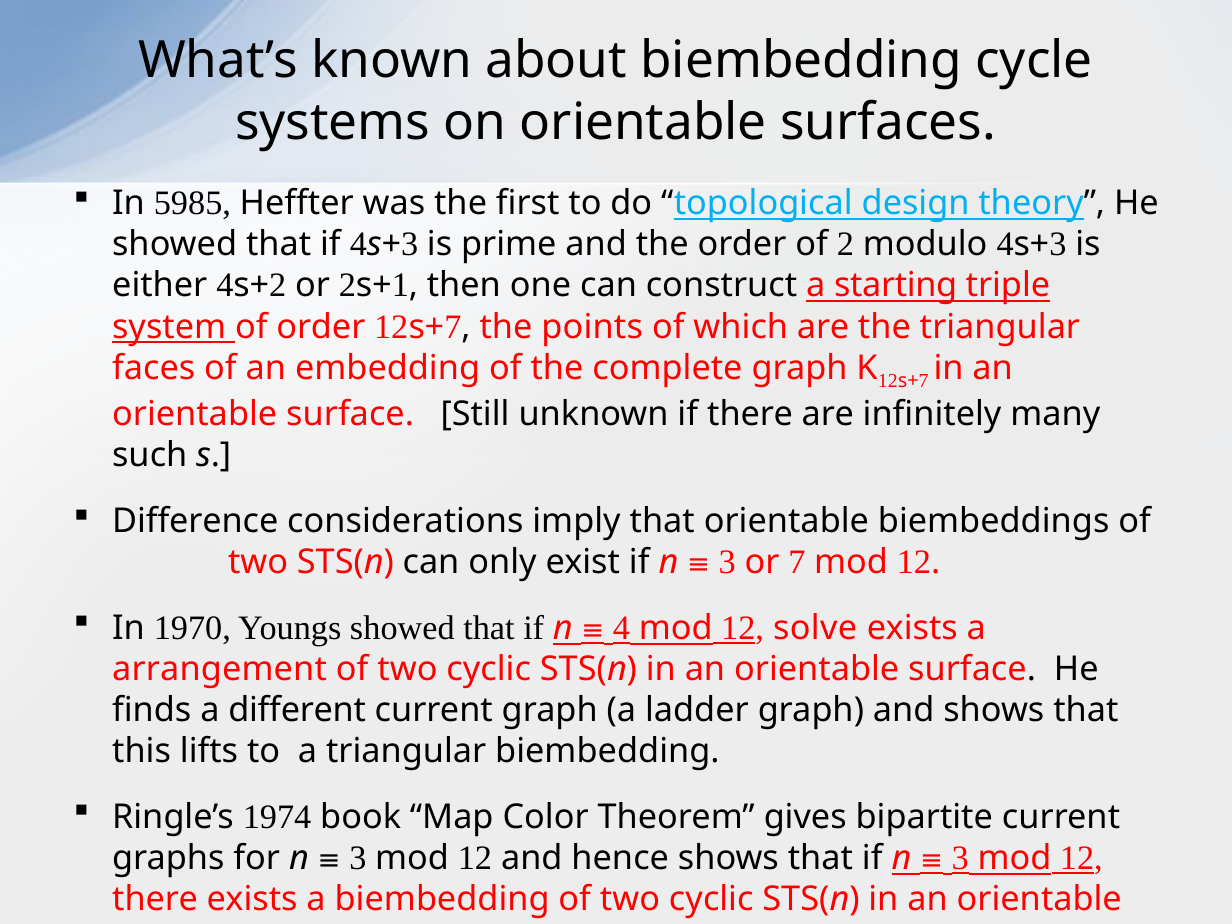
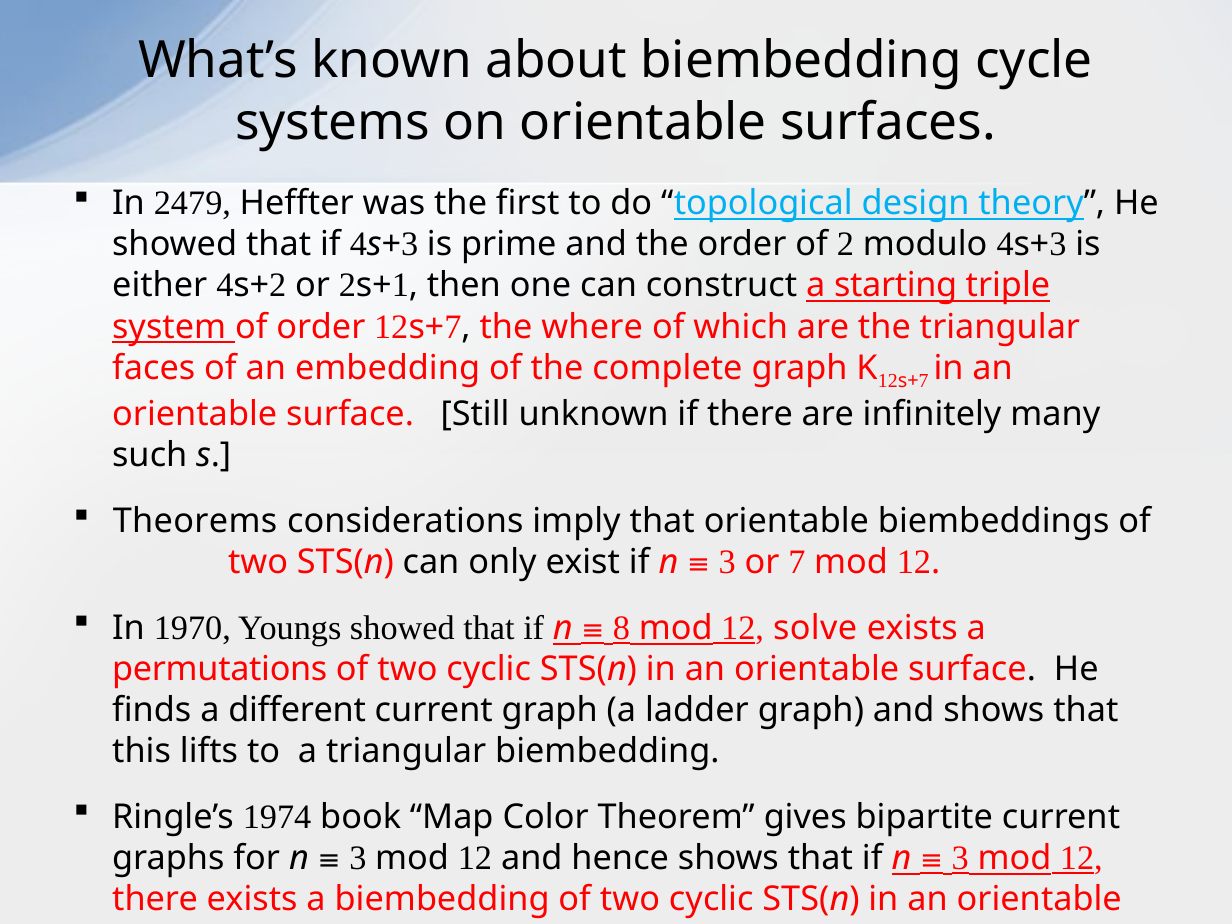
5985: 5985 -> 2479 (192, 203)
points: points -> where (592, 327)
Difference: Difference -> Theorems (195, 521)
4: 4 -> 8 (622, 628)
arrangement: arrangement -> permutations (220, 669)
